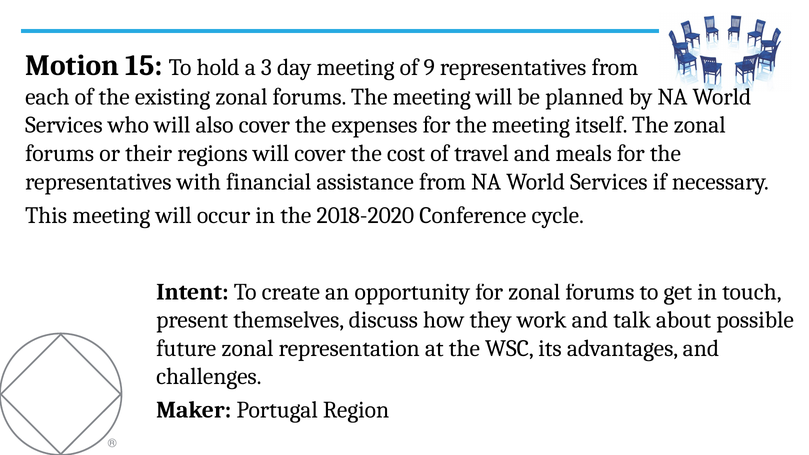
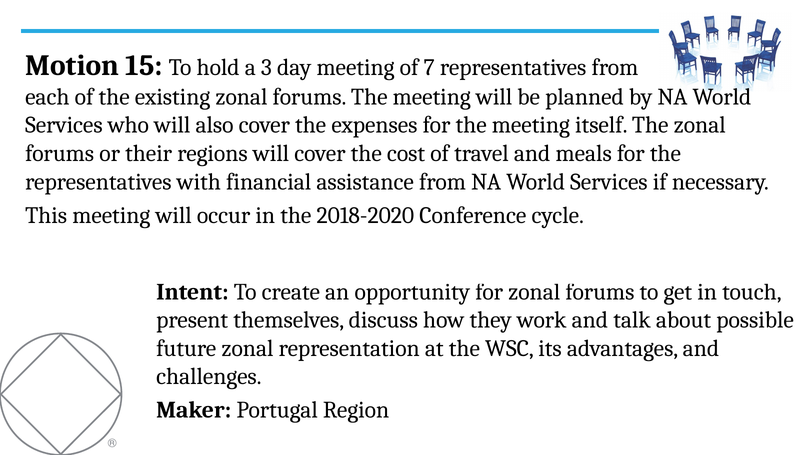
9: 9 -> 7 (429, 67)
